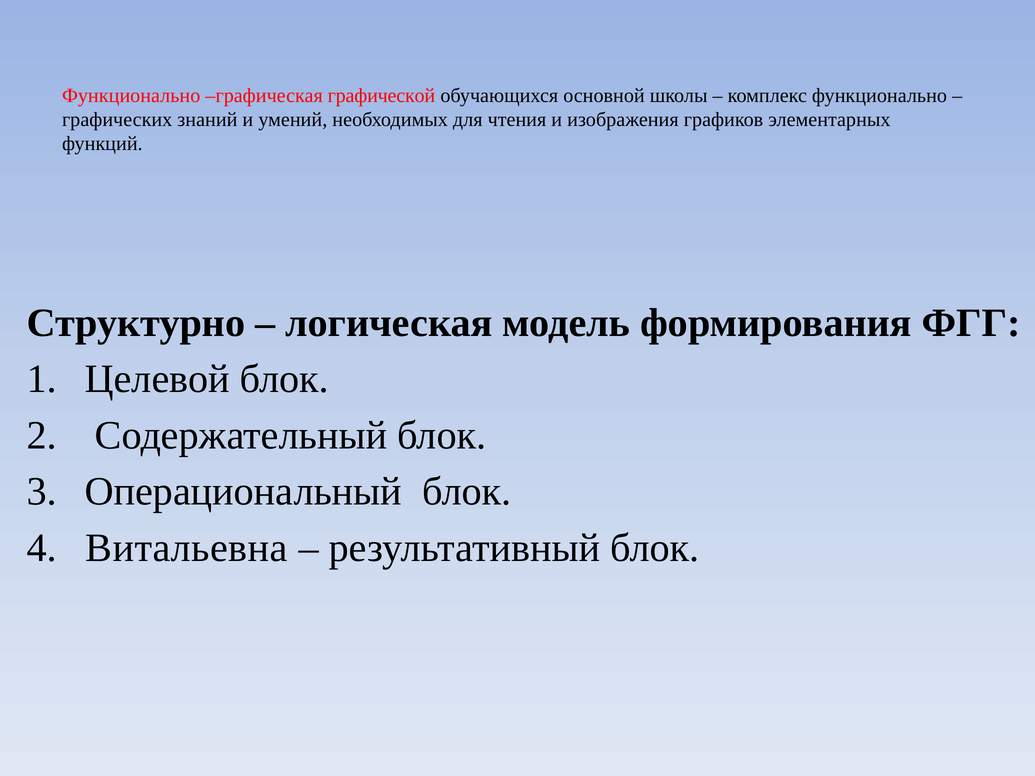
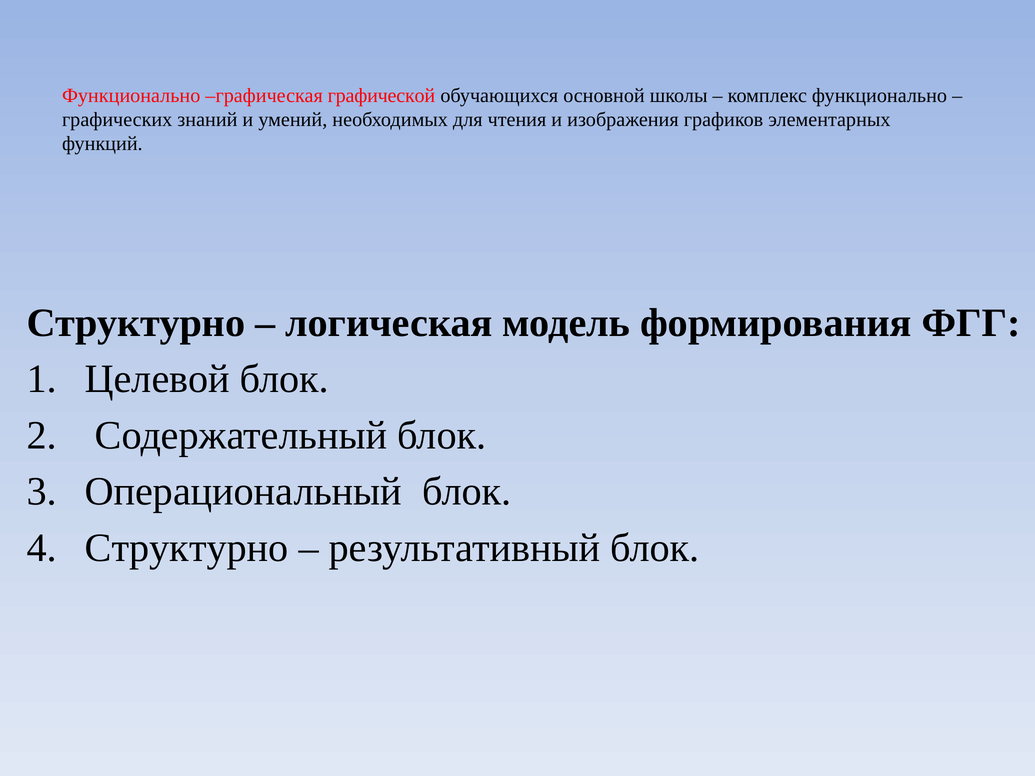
Витальевна: Витальевна -> Структурно (187, 548)
